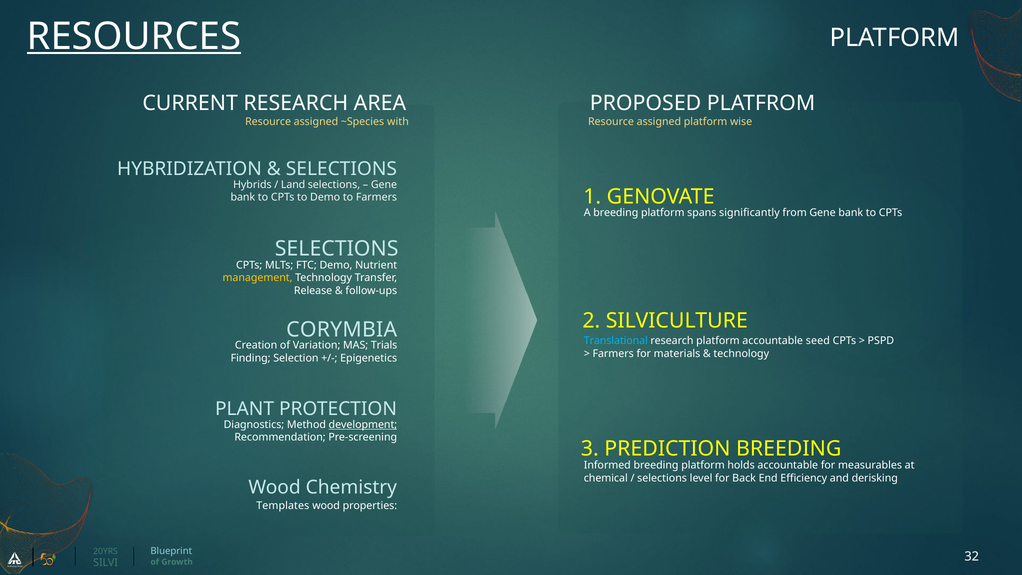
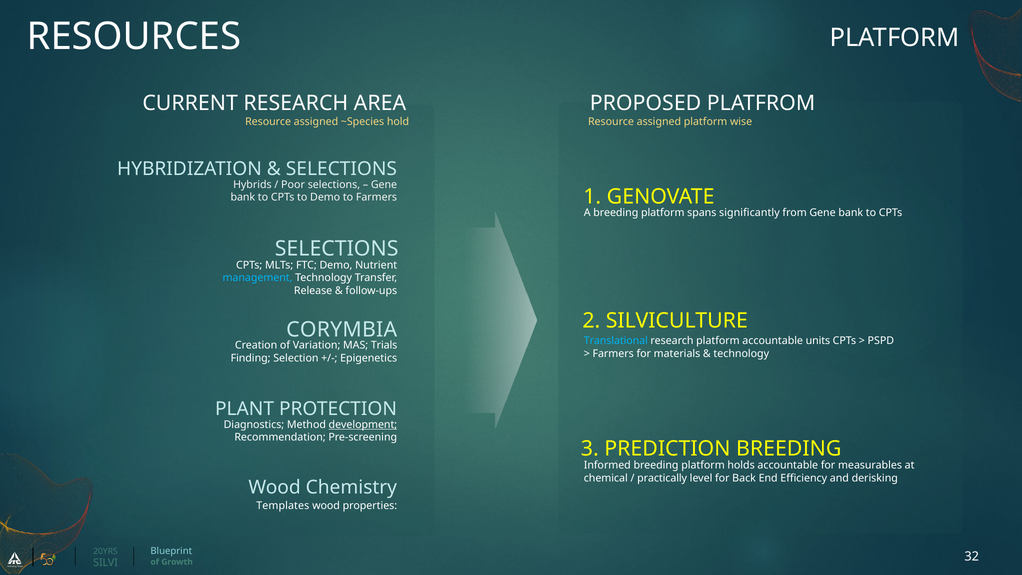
RESOURCES underline: present -> none (134, 37)
with: with -> hold (398, 121)
Land: Land -> Poor (293, 184)
management colour: yellow -> light blue (258, 278)
seed: seed -> units (818, 341)
selections: selections -> practically (662, 478)
